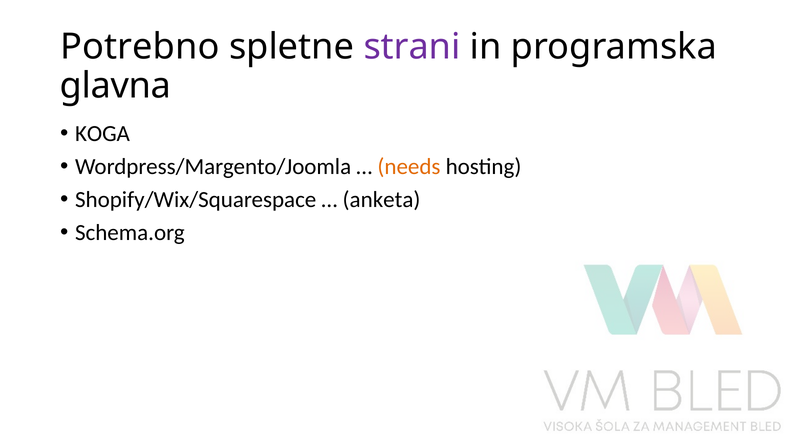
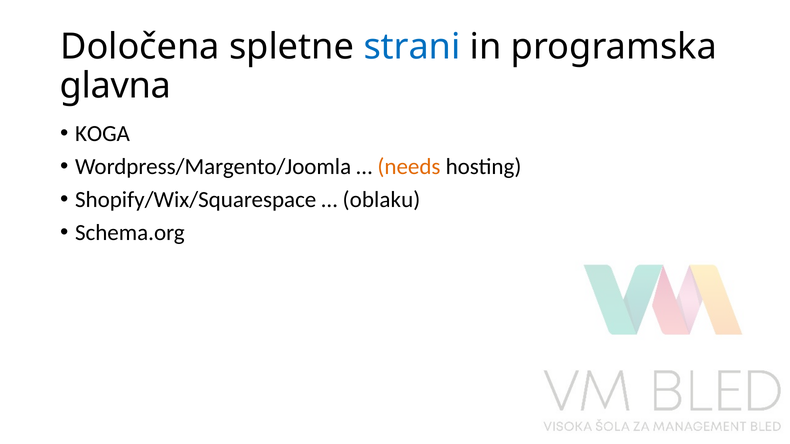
Potrebno: Potrebno -> Določena (140, 47)
strani colour: purple -> blue (412, 47)
anketa: anketa -> oblaku (381, 200)
